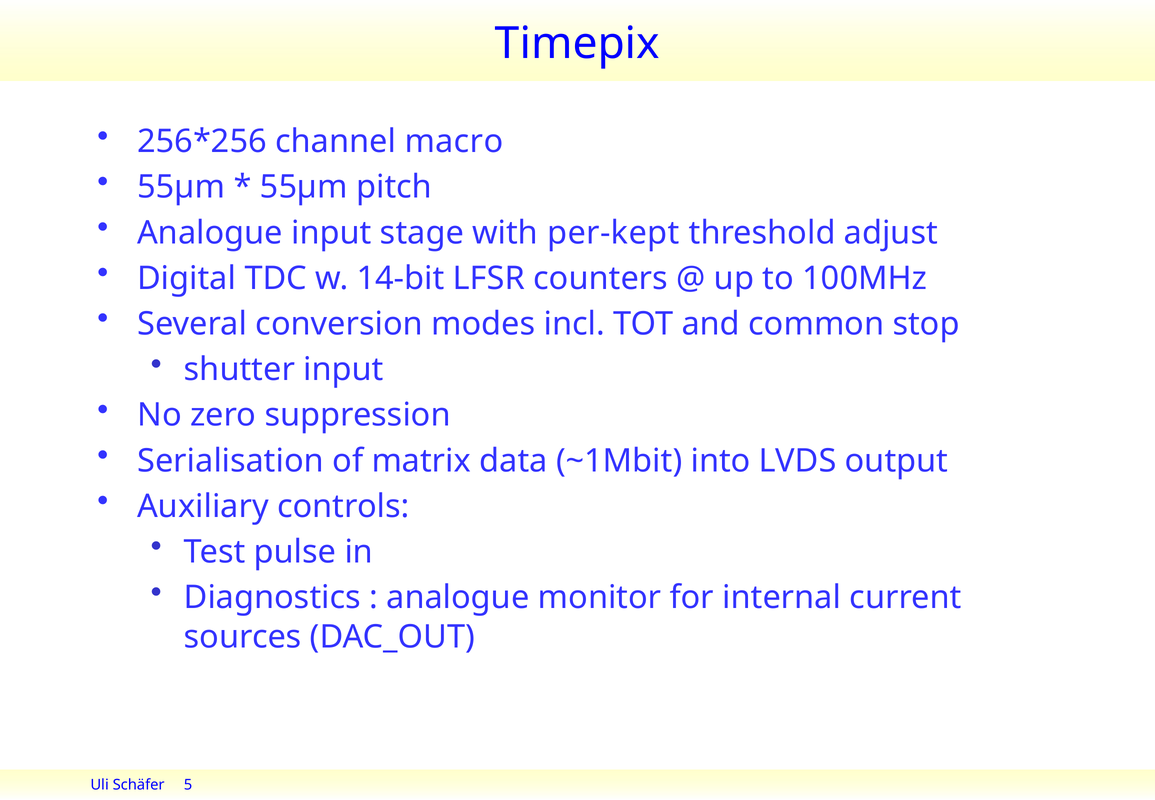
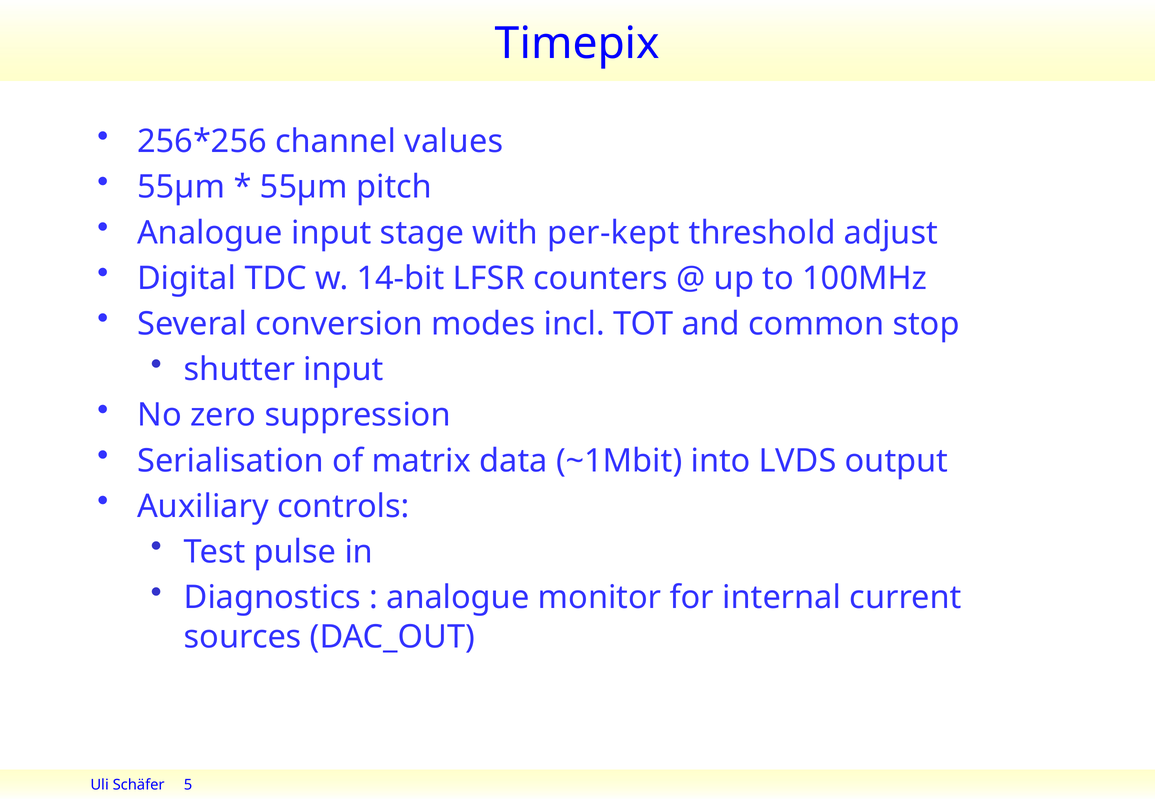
macro: macro -> values (454, 142)
